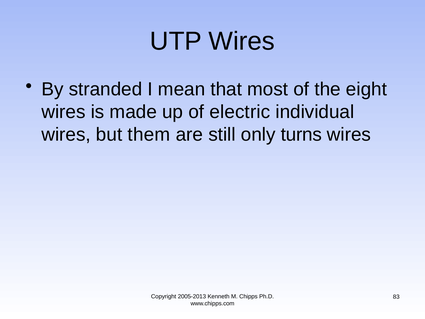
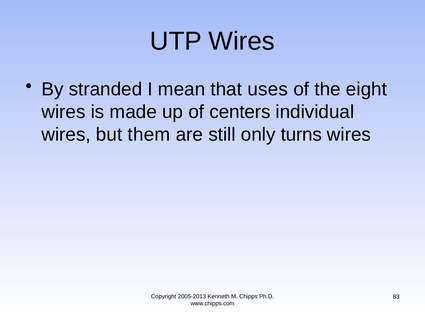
most: most -> uses (268, 89)
electric: electric -> centers (240, 112)
